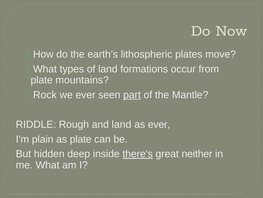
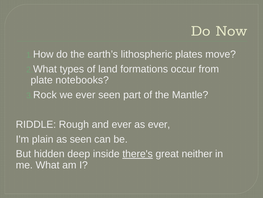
mountains: mountains -> notebooks (82, 80)
part underline: present -> none (132, 95)
and land: land -> ever (122, 124)
as plate: plate -> seen (81, 139)
